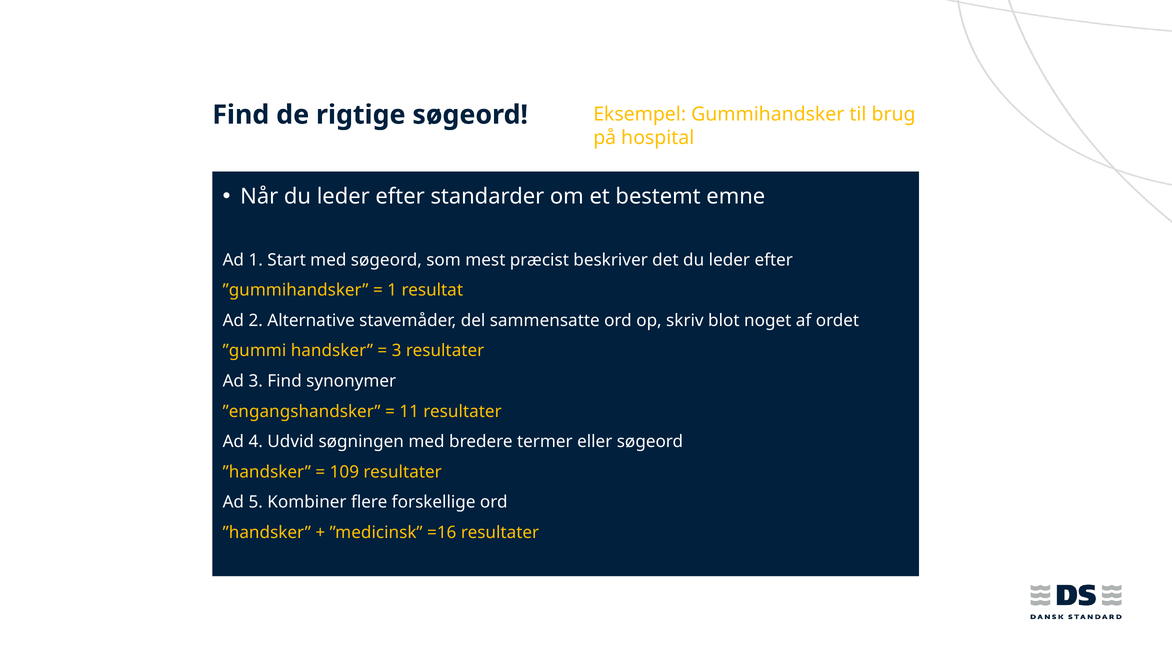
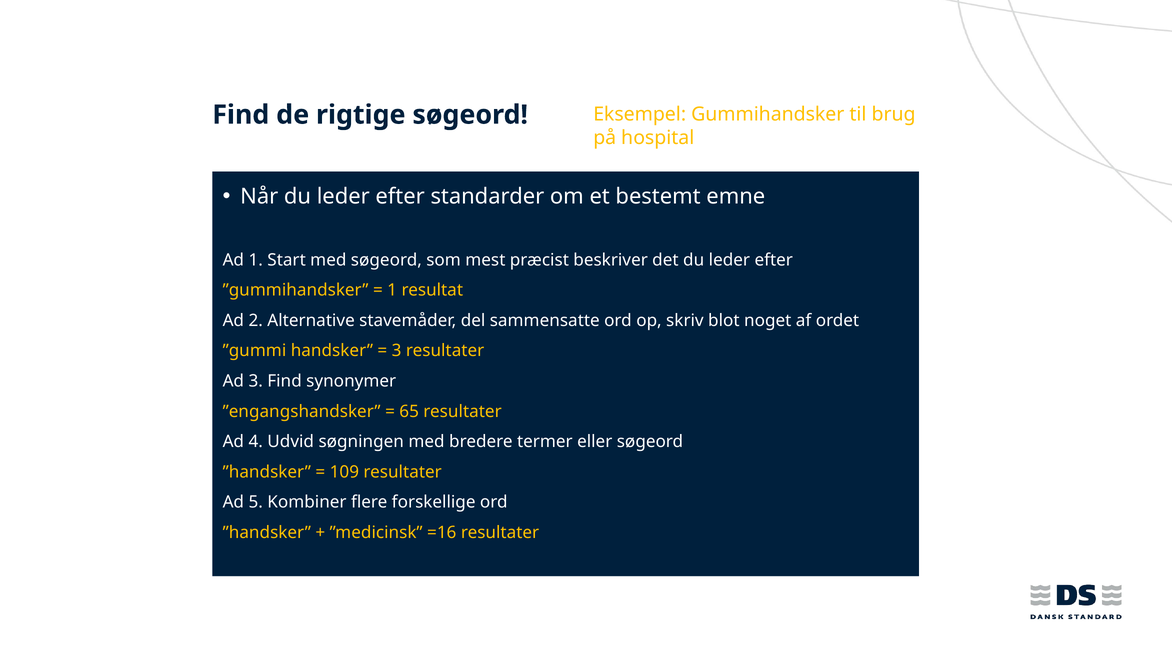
11: 11 -> 65 (409, 412)
